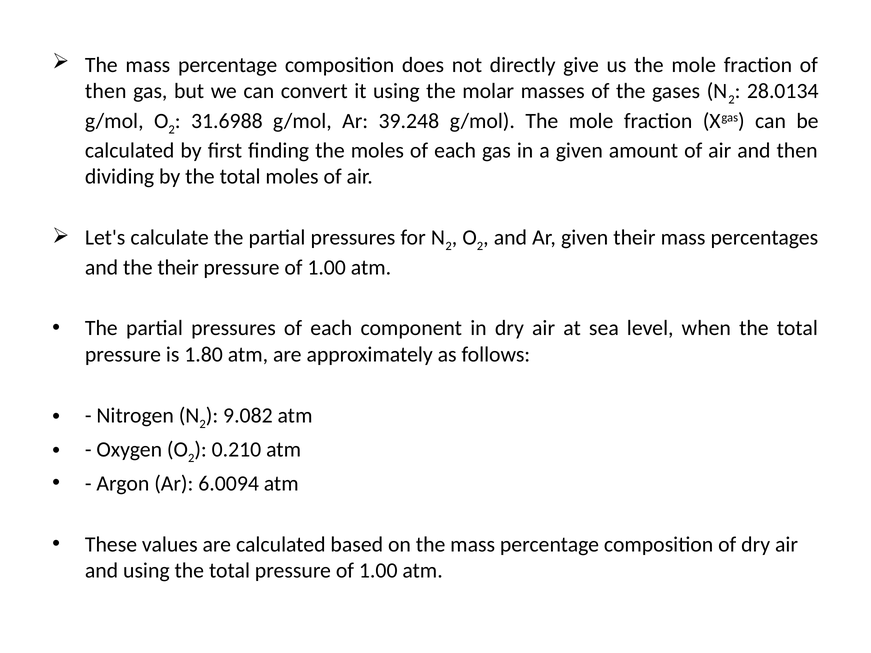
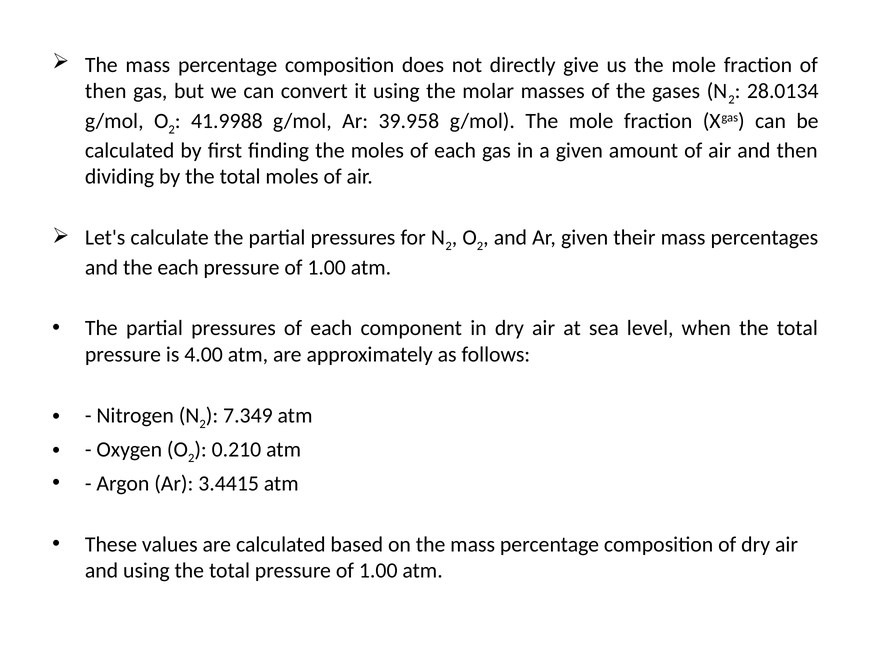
31.6988: 31.6988 -> 41.9988 (227, 121)
39.248: 39.248 -> 39.958 (409, 121)
the their: their -> each (178, 267)
1.80: 1.80 -> 4.00 (204, 355)
9.082: 9.082 -> 7.349 (248, 416)
6.0094: 6.0094 -> 3.4415 (229, 484)
